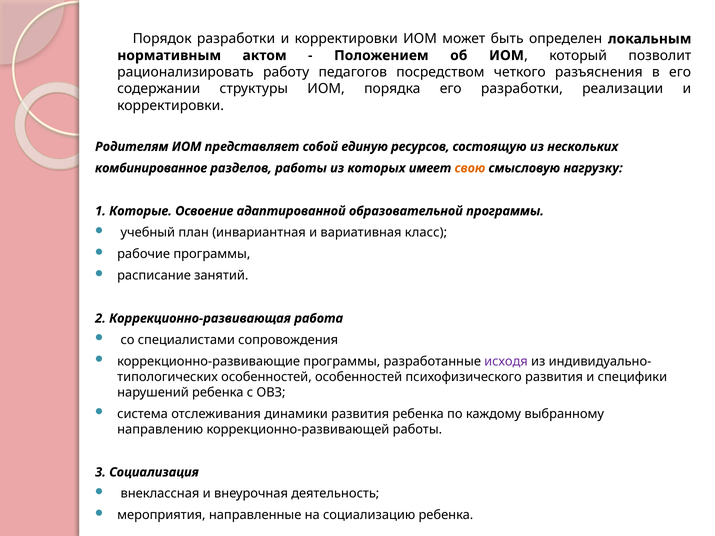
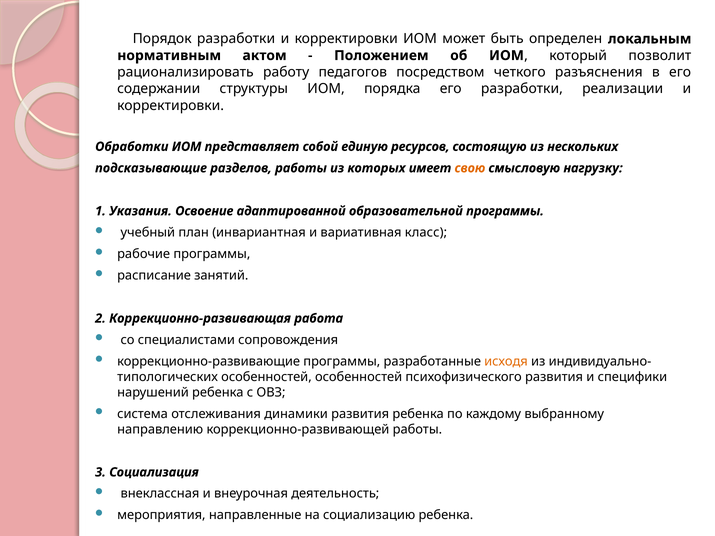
Родителям: Родителям -> Обработки (132, 147)
комбинированное: комбинированное -> подсказывающие (151, 168)
Которые: Которые -> Указания (140, 211)
исходя colour: purple -> orange (506, 361)
